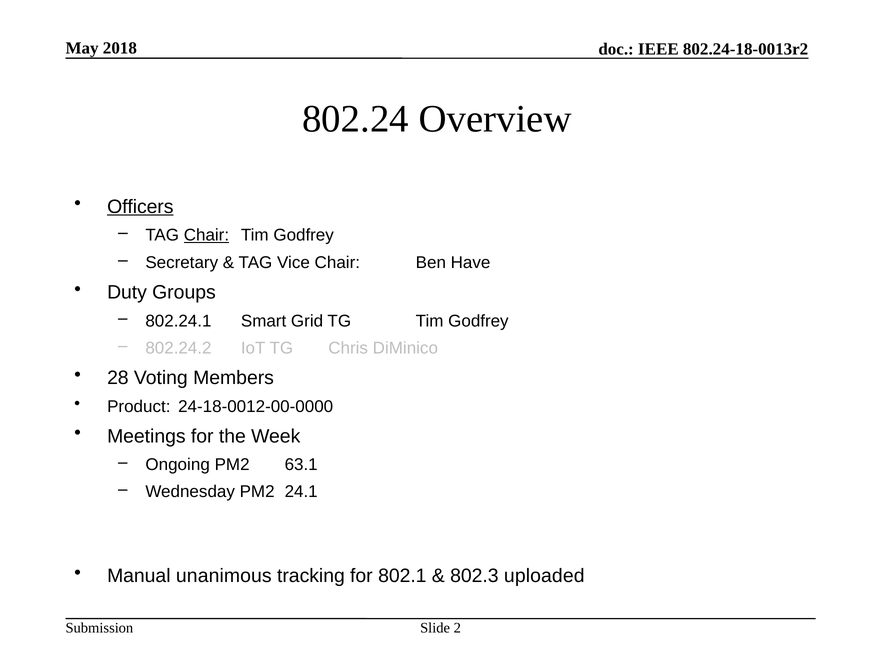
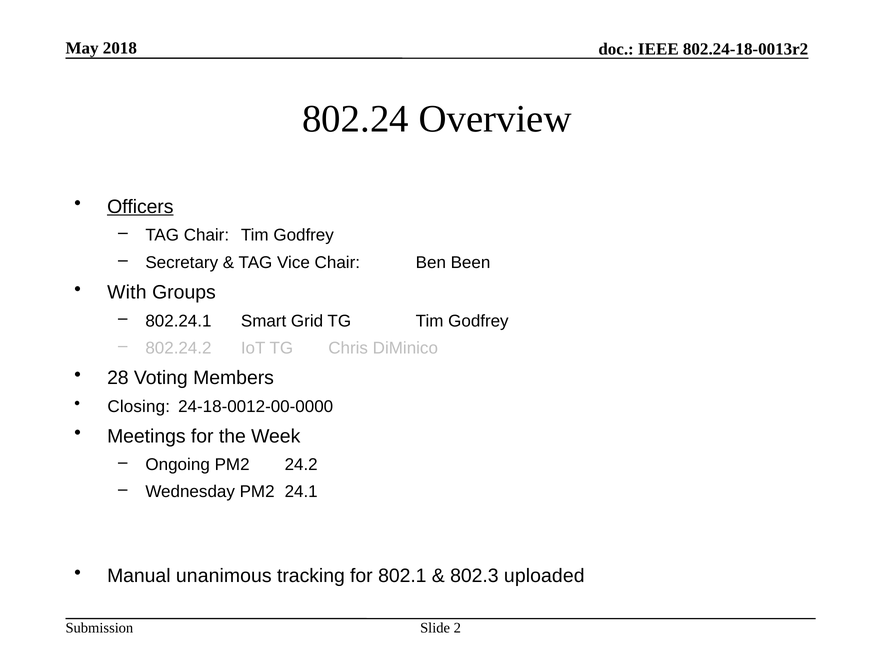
Chair underline: present -> none (206, 235)
Have: Have -> Been (471, 263)
Duty: Duty -> With (127, 293)
Product: Product -> Closing (139, 407)
63.1: 63.1 -> 24.2 (301, 465)
